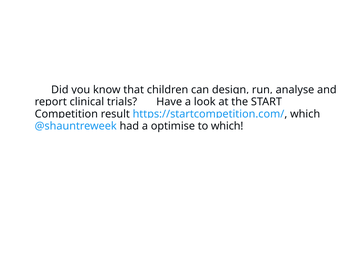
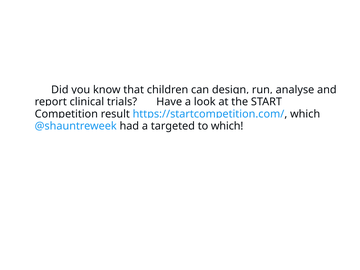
optimise: optimise -> targeted (173, 126)
